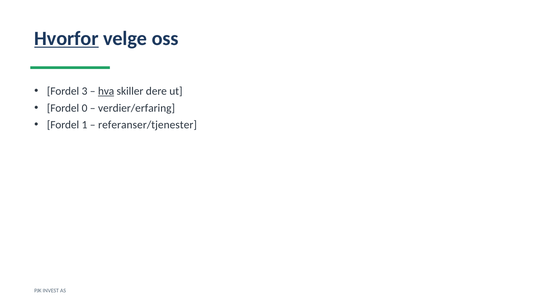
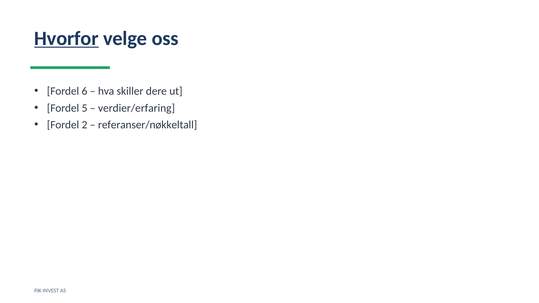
3: 3 -> 6 (85, 91)
hva underline: present -> none (106, 91)
0: 0 -> 5 (85, 108)
1: 1 -> 2 (85, 125)
referanser/tjenester: referanser/tjenester -> referanser/nøkkeltall (148, 125)
